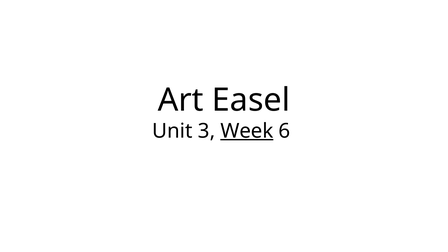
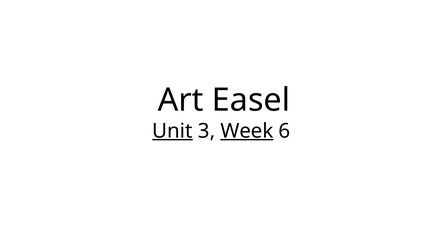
Unit underline: none -> present (172, 131)
